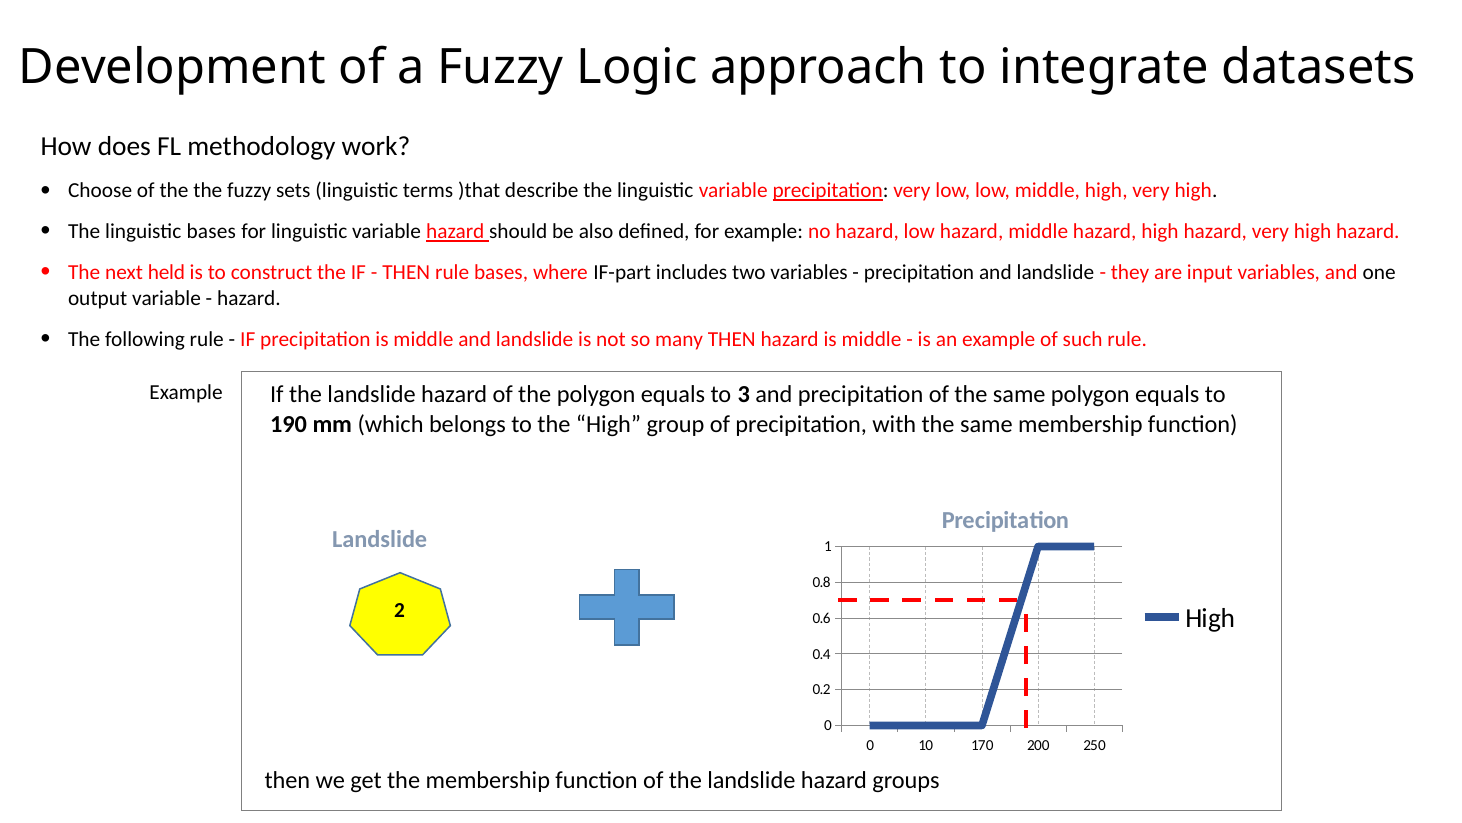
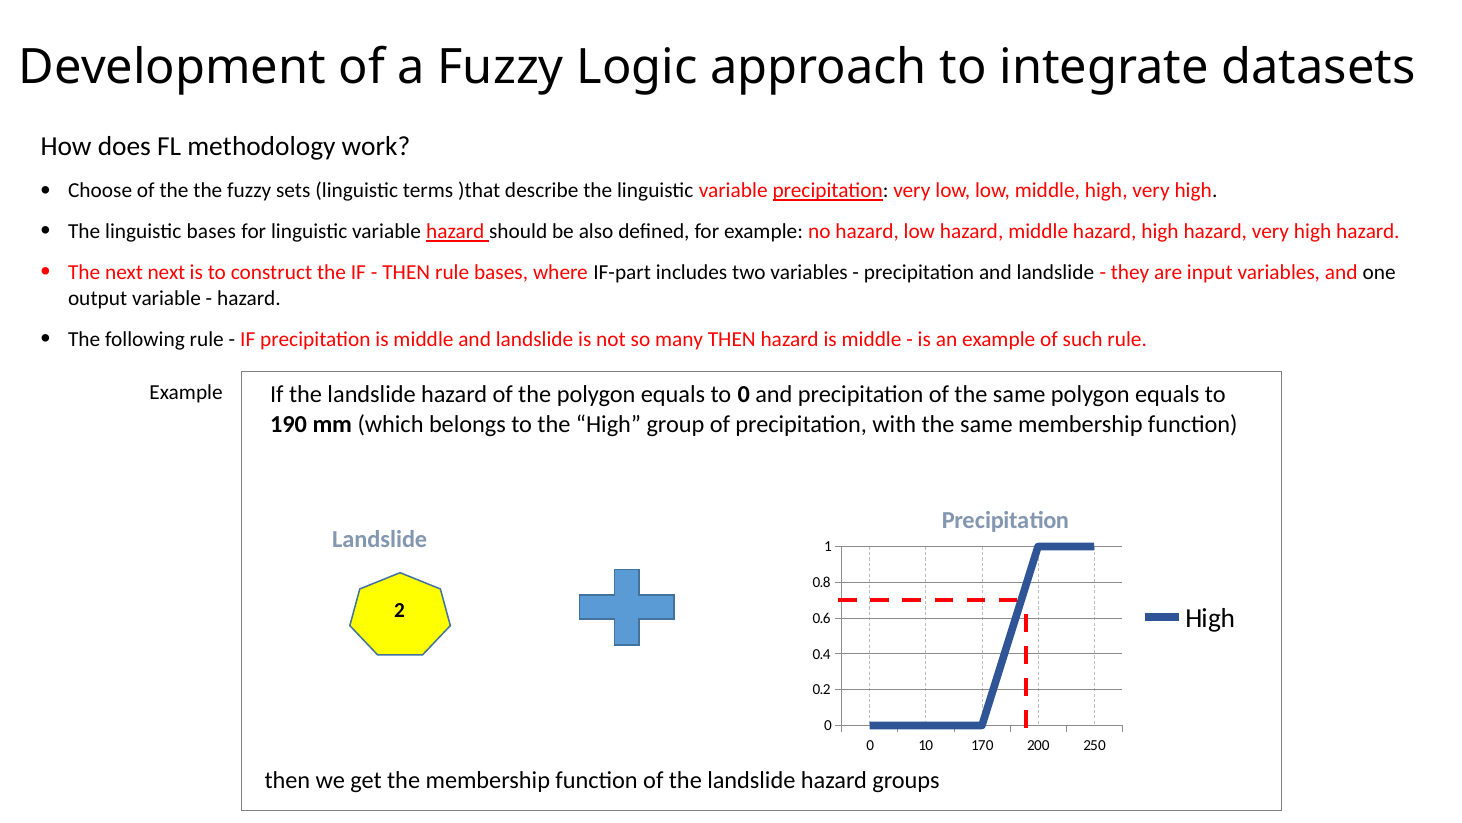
next held: held -> next (166, 273)
to 3: 3 -> 0 (744, 394)
